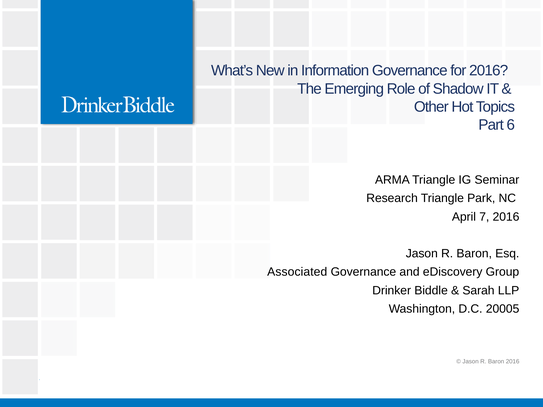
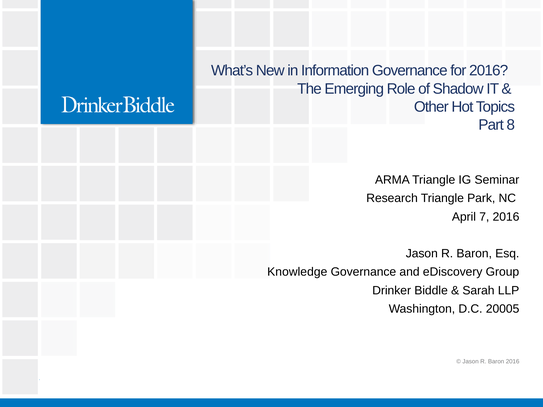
6: 6 -> 8 (511, 125)
Associated: Associated -> Knowledge (297, 272)
